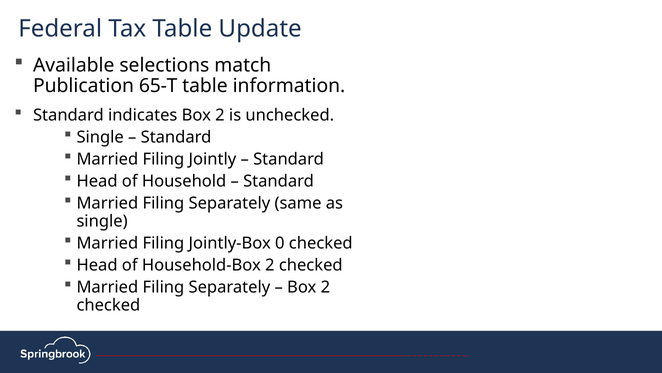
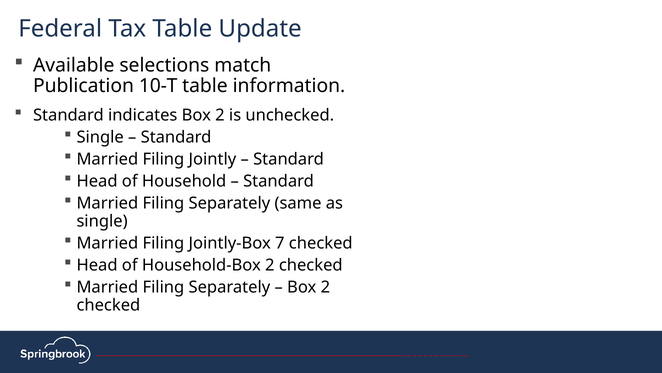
65-T: 65-T -> 10-T (158, 86)
0: 0 -> 7 (280, 243)
